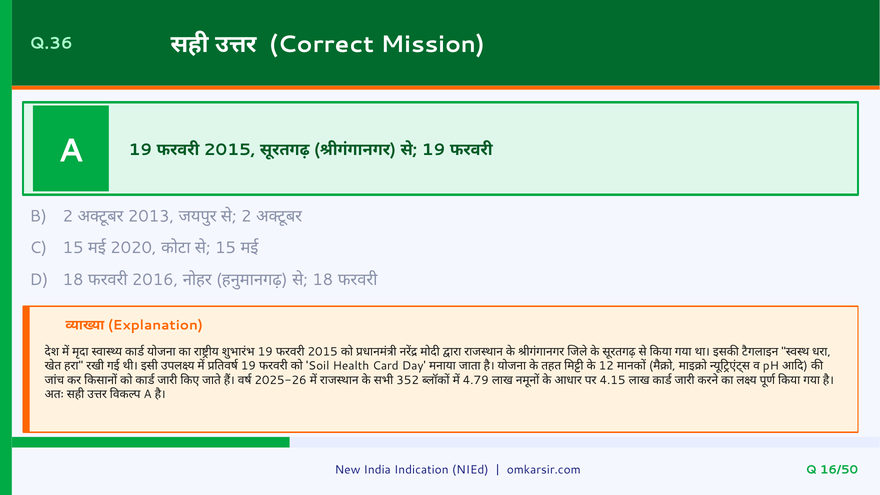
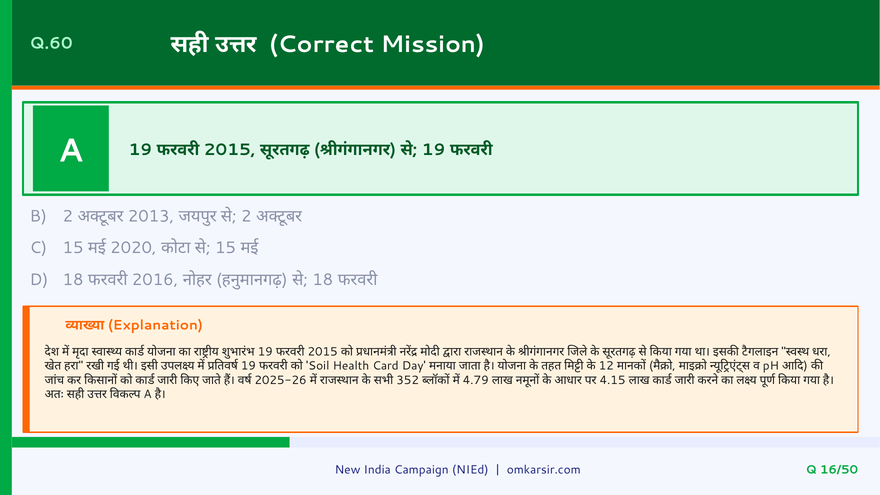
Q.36: Q.36 -> Q.60 (51, 43)
Indication: Indication -> Campaign (421, 470)
